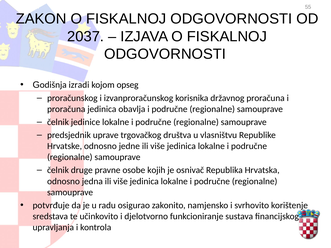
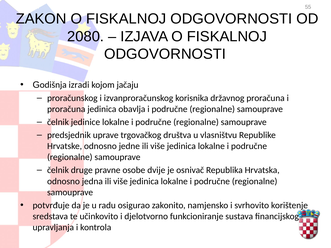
2037: 2037 -> 2080 (86, 37)
opseg: opseg -> jačaju (128, 85)
kojih: kojih -> dvije (156, 170)
